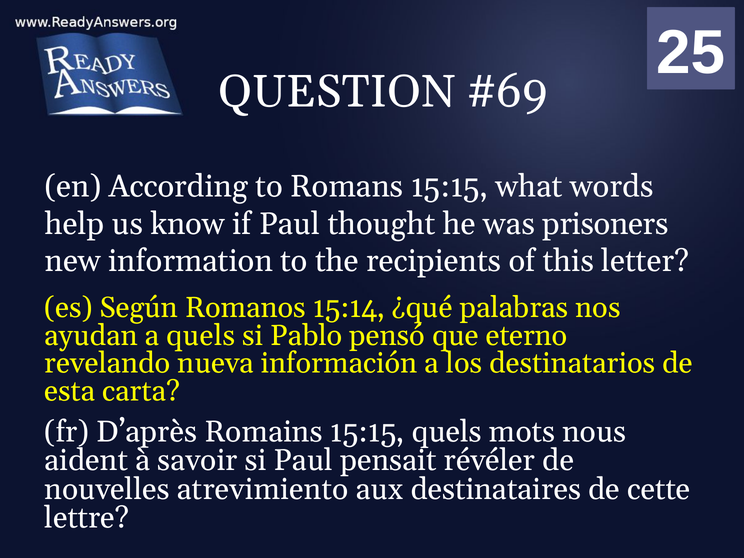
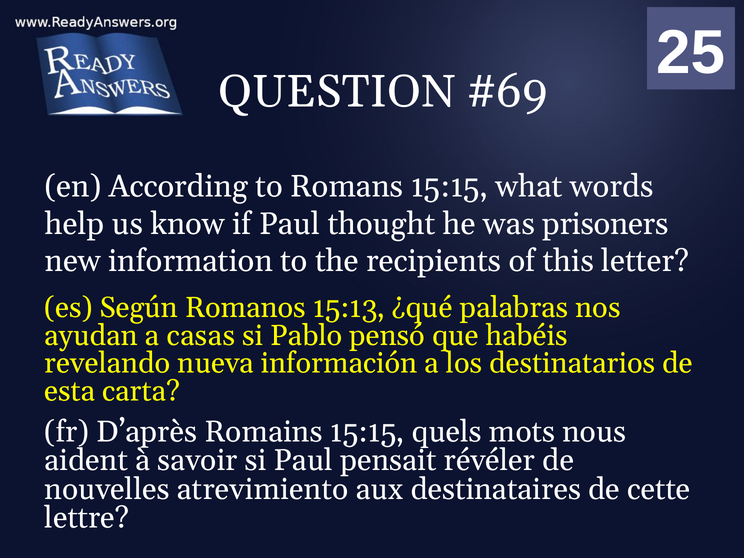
15:14: 15:14 -> 15:13 (349, 308)
a quels: quels -> casas (201, 335)
eterno: eterno -> habéis (527, 335)
